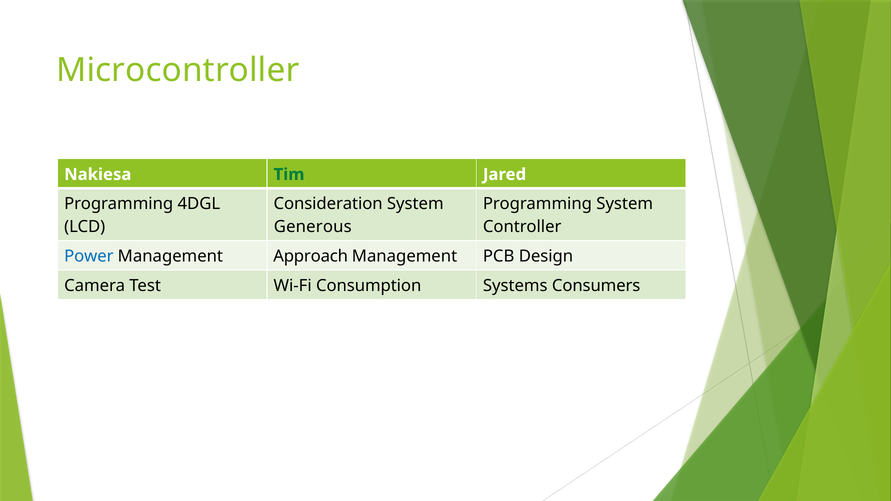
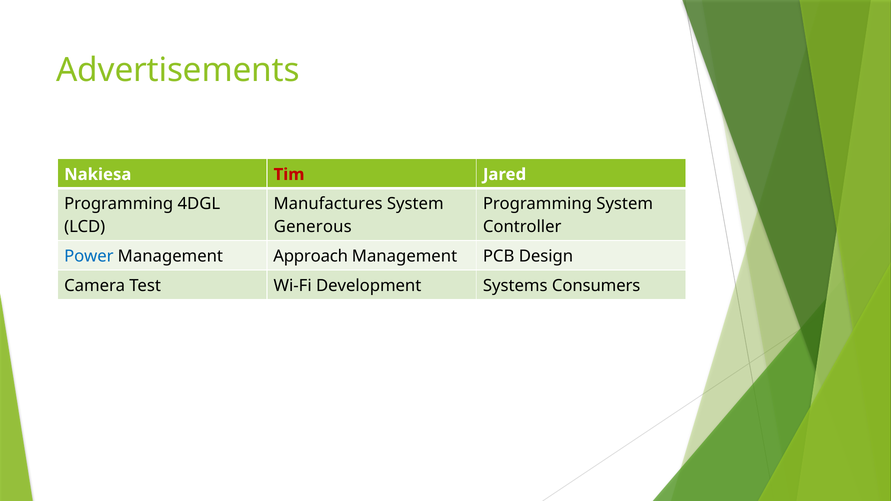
Microcontroller: Microcontroller -> Advertisements (178, 70)
Tim colour: green -> red (289, 175)
Consideration: Consideration -> Manufactures (328, 204)
Consumption: Consumption -> Development (369, 286)
